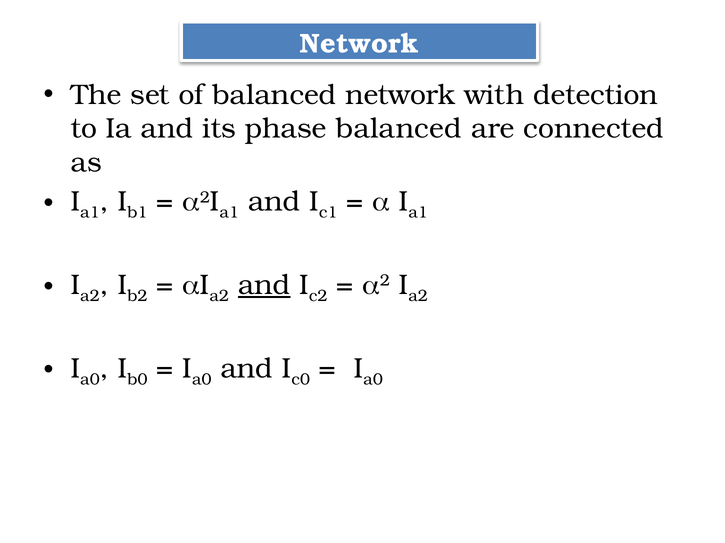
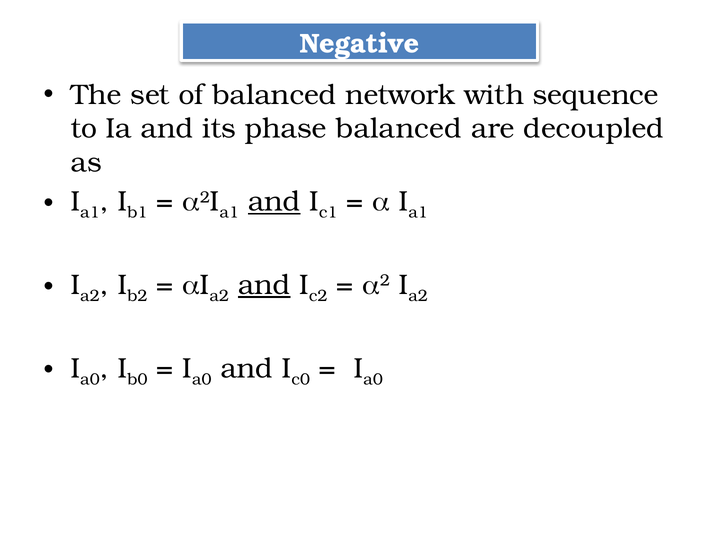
Network: Network -> Negative (360, 44)
detection: detection -> sequence (596, 95)
connected: connected -> decoupled (594, 129)
and underline: none -> present (274, 202)
